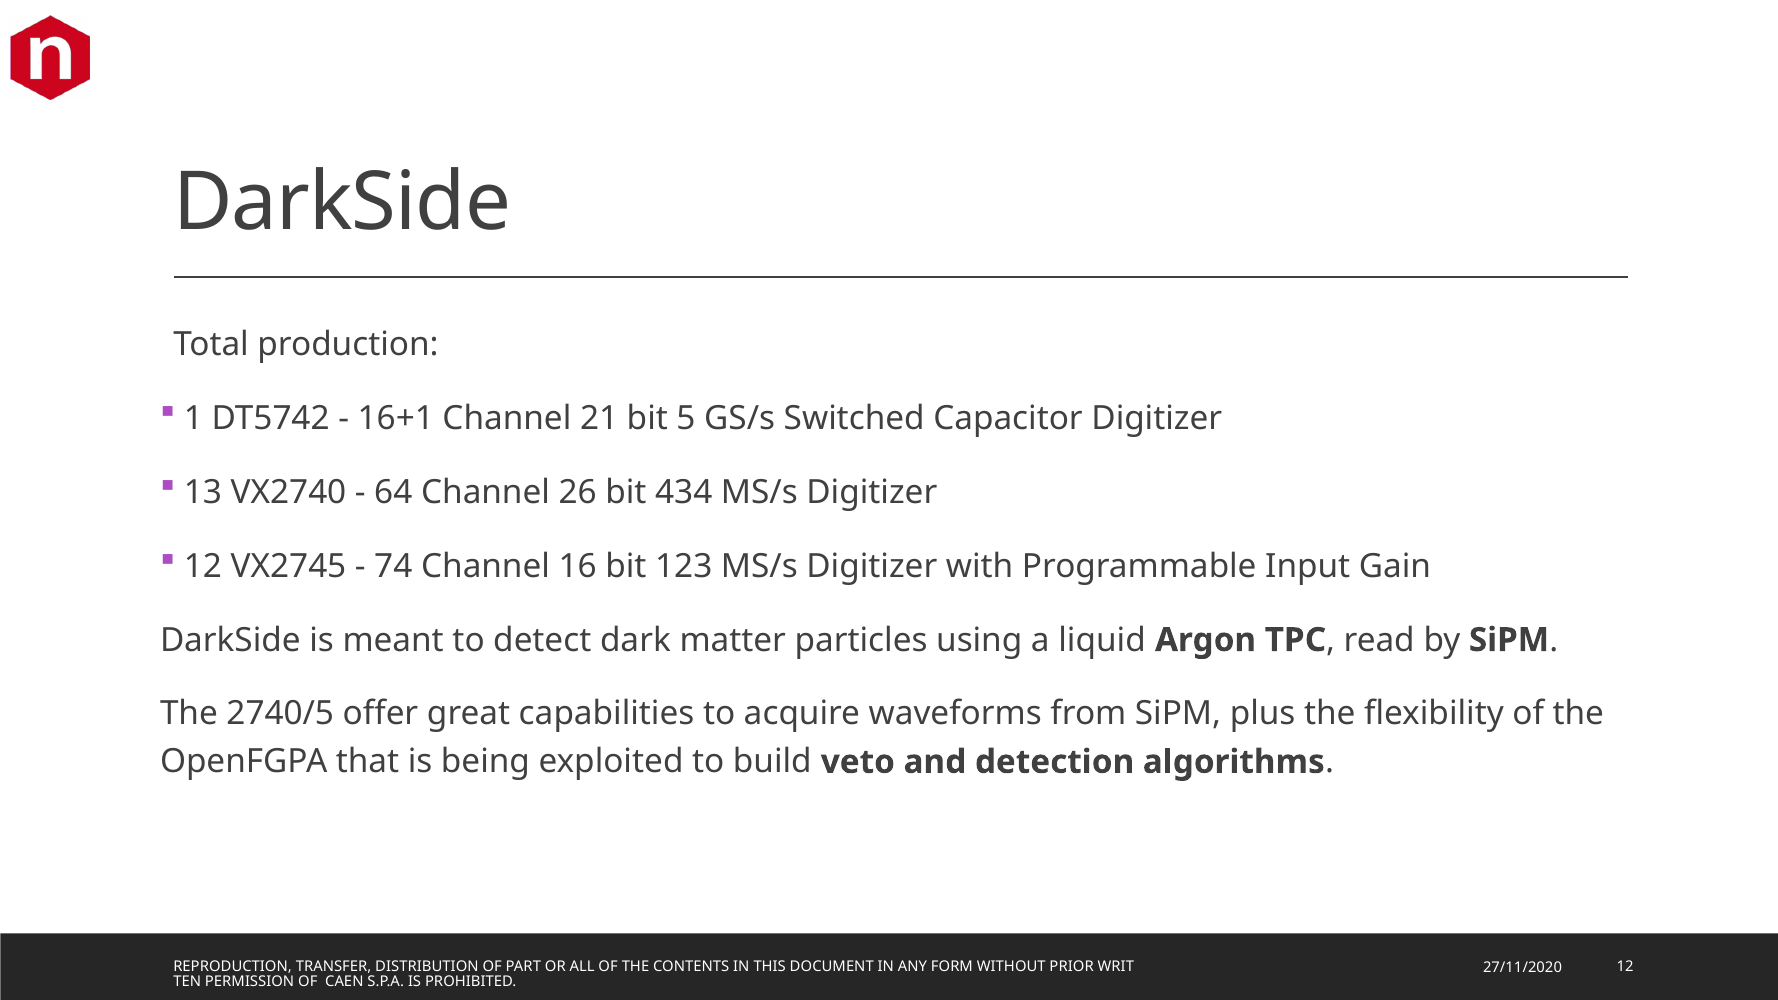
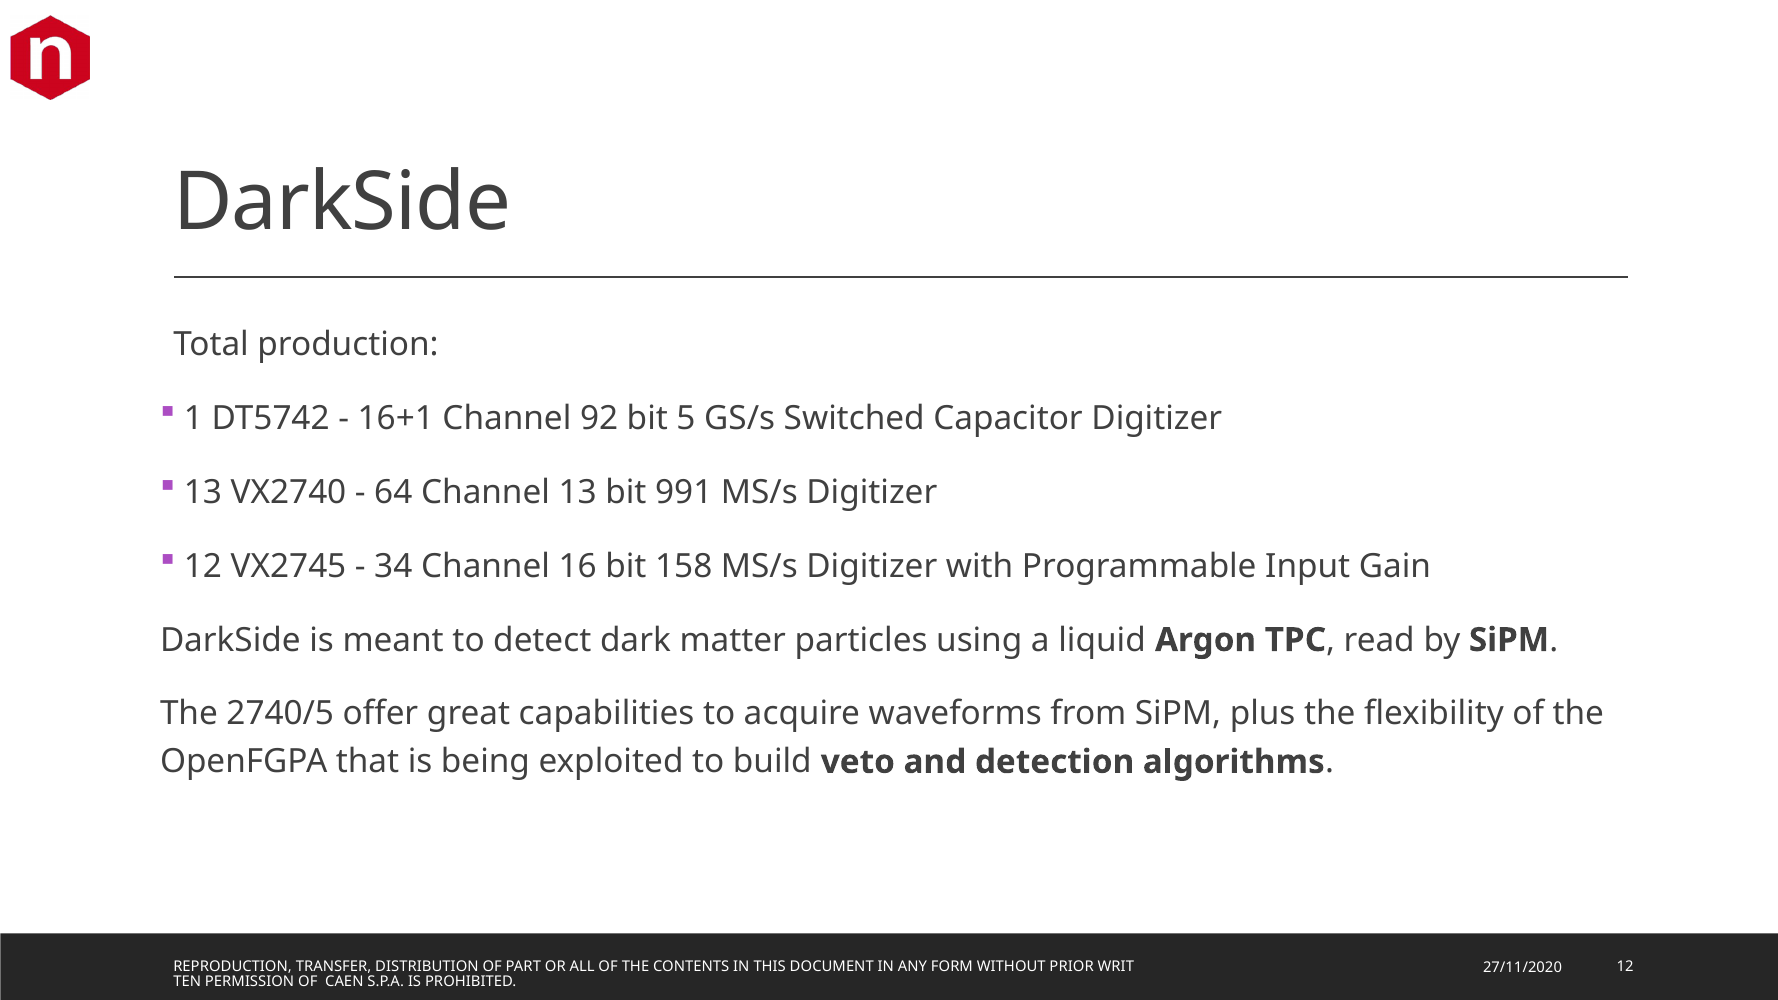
21: 21 -> 92 (599, 418)
Channel 26: 26 -> 13 (578, 492)
434: 434 -> 991 (684, 492)
74: 74 -> 34 (393, 566)
123: 123 -> 158 (684, 566)
